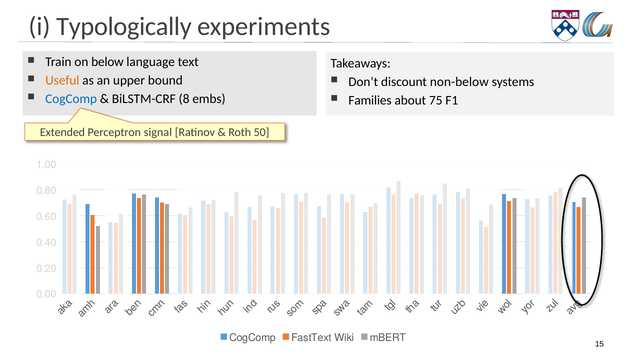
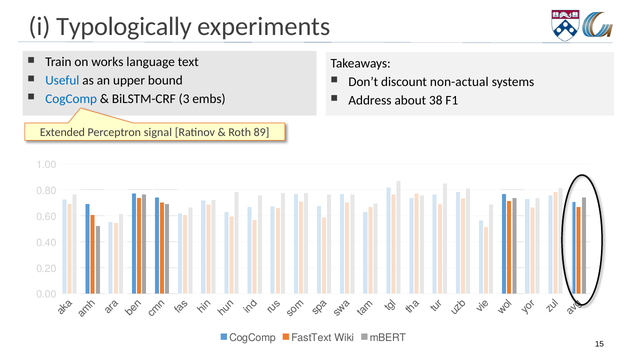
below: below -> works (107, 62)
Useful colour: orange -> blue (62, 81)
non-below: non-below -> non-actual (459, 82)
8: 8 -> 3 (184, 99)
Families: Families -> Address (370, 100)
75: 75 -> 38 (436, 100)
50: 50 -> 89 (262, 133)
